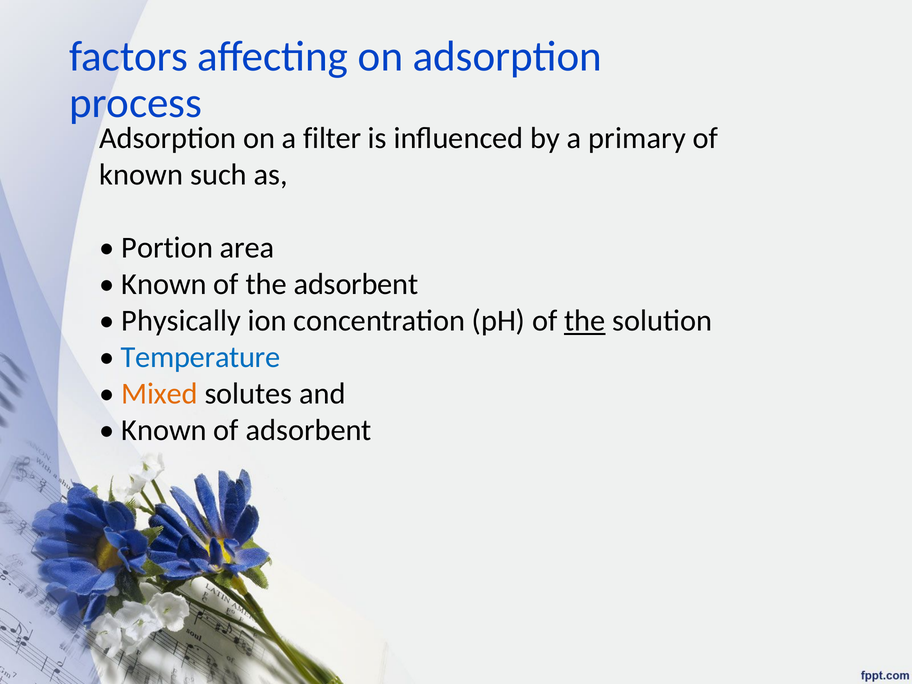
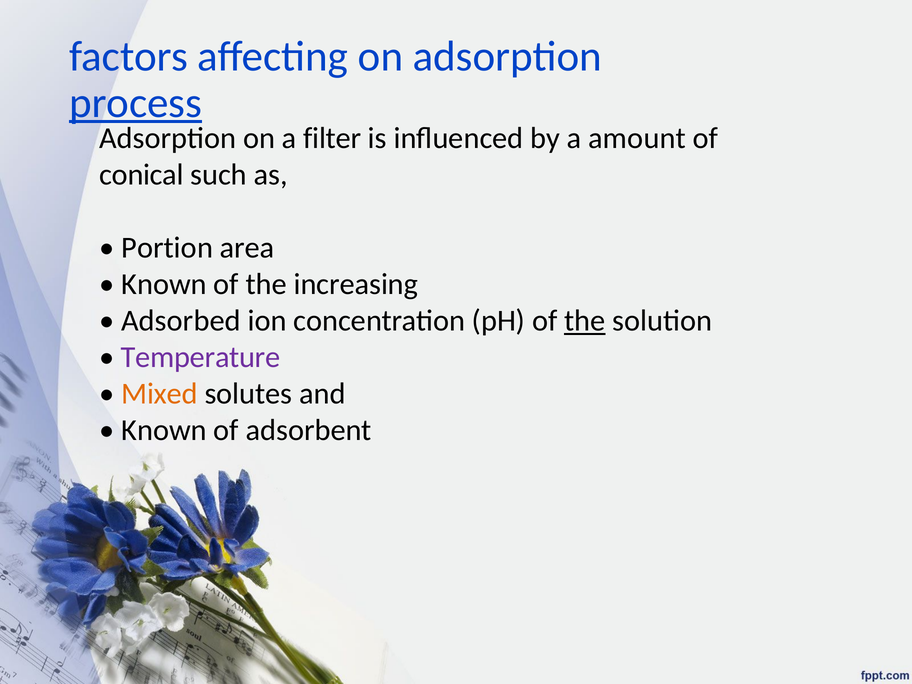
process underline: none -> present (135, 103)
primary: primary -> amount (637, 138)
known: known -> conical (142, 175)
the adsorbent: adsorbent -> increasing (356, 284)
Physically: Physically -> Adsorbed (181, 321)
Temperature colour: blue -> purple (201, 357)
